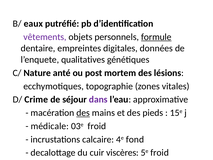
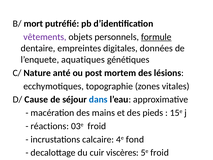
eaux: eaux -> mort (33, 24)
qualitatives: qualitatives -> aquatiques (83, 60)
Crime: Crime -> Cause (36, 99)
dans colour: purple -> blue (98, 99)
des underline: present -> none (83, 113)
médicale: médicale -> réactions (50, 126)
